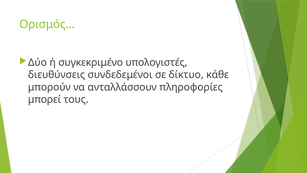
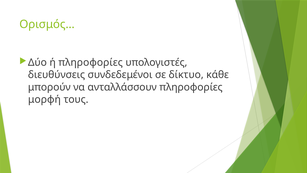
ή συγκεκριμένο: συγκεκριμένο -> πληροφορίες (91, 62)
μπορεί: μπορεί -> μορφή (44, 99)
